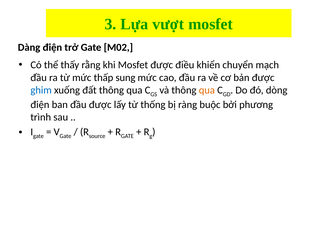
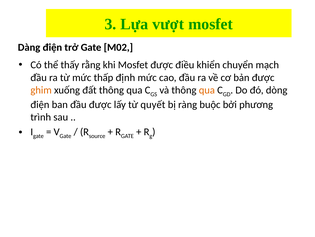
sung: sung -> định (125, 77)
ghim colour: blue -> orange (41, 90)
thống: thống -> quyết (153, 104)
